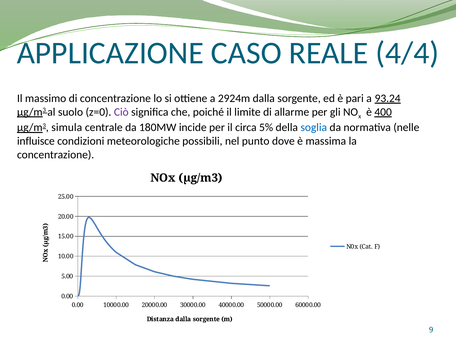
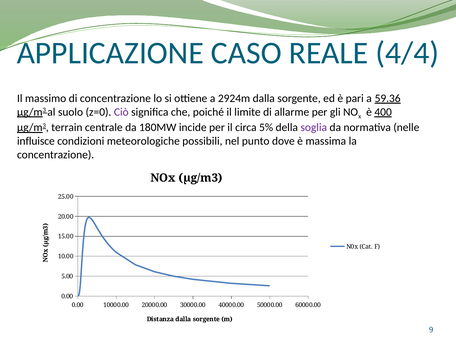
93.24: 93.24 -> 59.36 (388, 98)
simula: simula -> terrain (67, 127)
soglia colour: blue -> purple (314, 127)
